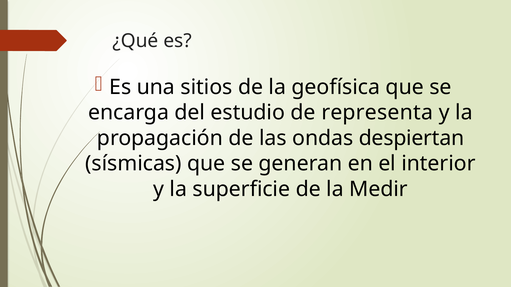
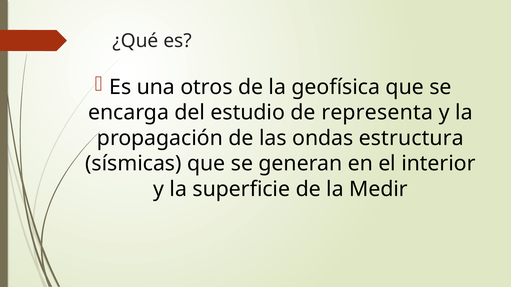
sitios: sitios -> otros (207, 87)
despiertan: despiertan -> estructura (411, 138)
